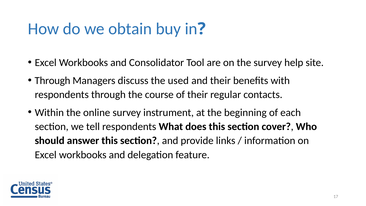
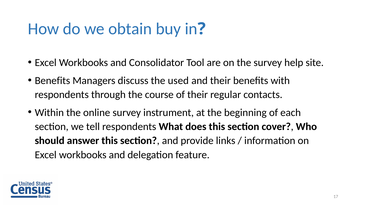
Through: Through -> Benefits (52, 81)
